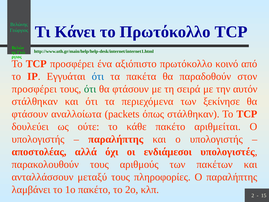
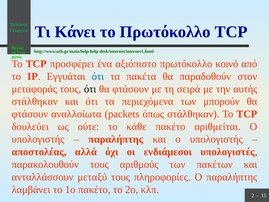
προσφέρει: προσφέρει -> μεταφοράς (34, 89)
ότι colour: green -> black (90, 89)
αυτόν: αυτόν -> αυτής (245, 89)
ξεκίνησε: ξεκίνησε -> μπορούν (222, 101)
